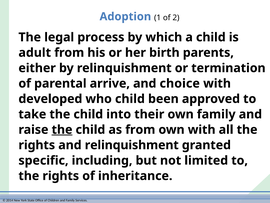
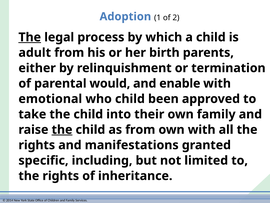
The underline: none -> present (30, 37)
arrive: arrive -> would (110, 83)
choice: choice -> enable (180, 83)
developed: developed -> emotional (50, 99)
and relinquishment: relinquishment -> manifestations (132, 145)
